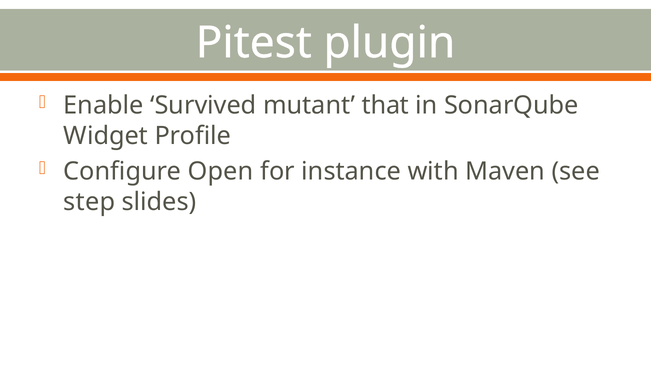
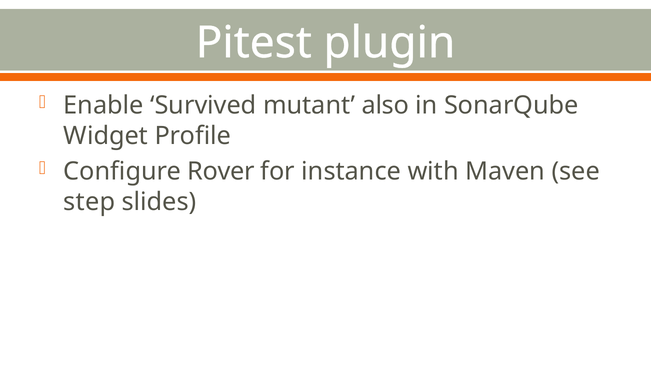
that: that -> also (385, 106)
Open: Open -> Rover (221, 172)
